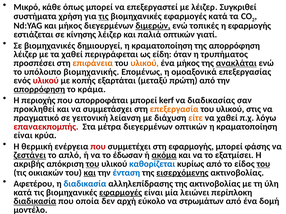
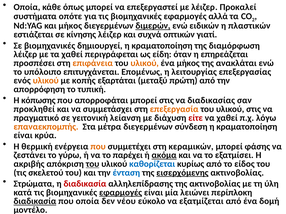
Μικρό: Μικρό -> Οποία (27, 7)
Συγκριθεί: Συγκριθεί -> Προκαλεί (238, 7)
χρήση: χρήση -> οπότε (70, 16)
τις underline: present -> none (104, 16)
εφαρμογές κατά: κατά -> αλλά (218, 16)
τοπικές: τοπικές -> ειδικών (204, 26)
η εφαρμογής: εφαρμογής -> πλαστικών (249, 26)
παλιά: παλιά -> συχνά (150, 35)
της απορρόφηση: απορρόφηση -> διαμόρφωση (234, 46)
τρυπήματος: τρυπήματος -> επηρεάζεται (224, 54)
ανακλάται underline: present -> none (236, 63)
βιομηχανικής: βιομηχανικής -> επιτυγχάνεται (91, 72)
ομοαξονικά: ομοαξονικά -> λειτουργίας (194, 72)
υλικού colour: red -> orange (46, 81)
απορρόφηση underline: present -> none (39, 90)
κράμα: κράμα -> τυπική (92, 90)
περιοχής: περιοχής -> κόπωσης (38, 101)
μπορεί kerf: kerf -> στις (166, 101)
είτε colour: orange -> red (196, 118)
επαναεκπομπής colour: red -> orange (46, 127)
διεγερμένων οπτικών: οπτικών -> σύνδεση (191, 127)
που colour: red -> orange (98, 147)
στη εφαρμογής: εφαρμογής -> κεραμικών (191, 147)
ζεστάνει underline: present -> none (30, 156)
απλό: απλό -> γύρω (70, 156)
έδωσαν: έδωσαν -> παρέχει (128, 156)
του underline: present -> none (263, 164)
οικιακών: οικιακών -> σκελετού (46, 173)
και underline: present -> none (90, 173)
Αφετέρου: Αφετέρου -> Στρώματα (34, 184)
διαδικασία colour: blue -> red (85, 184)
αρχή: αρχή -> νέου (126, 202)
στρωμάτων: στρωμάτων -> εξατμίζεται (201, 202)
